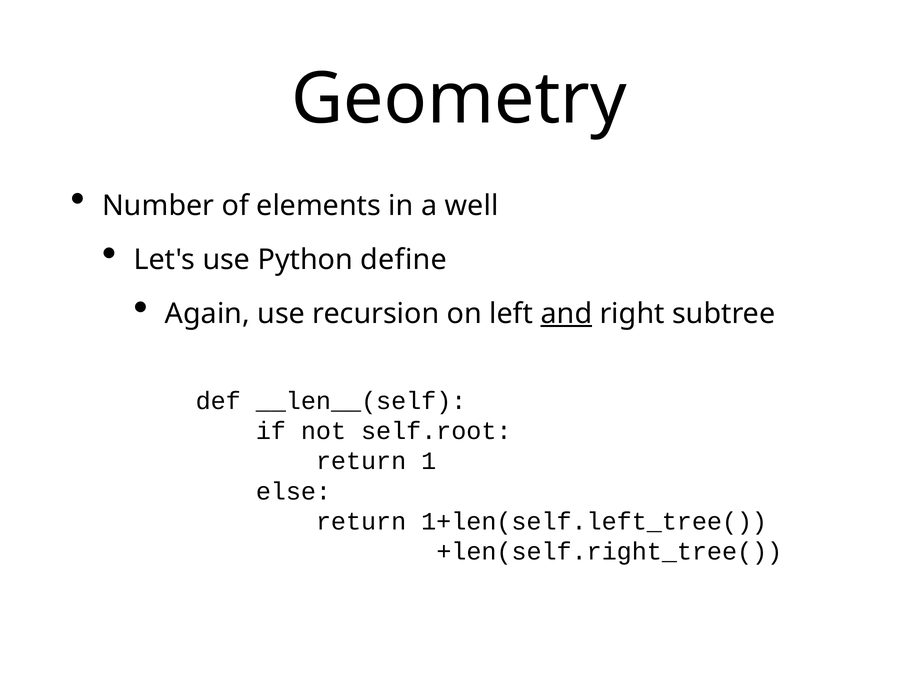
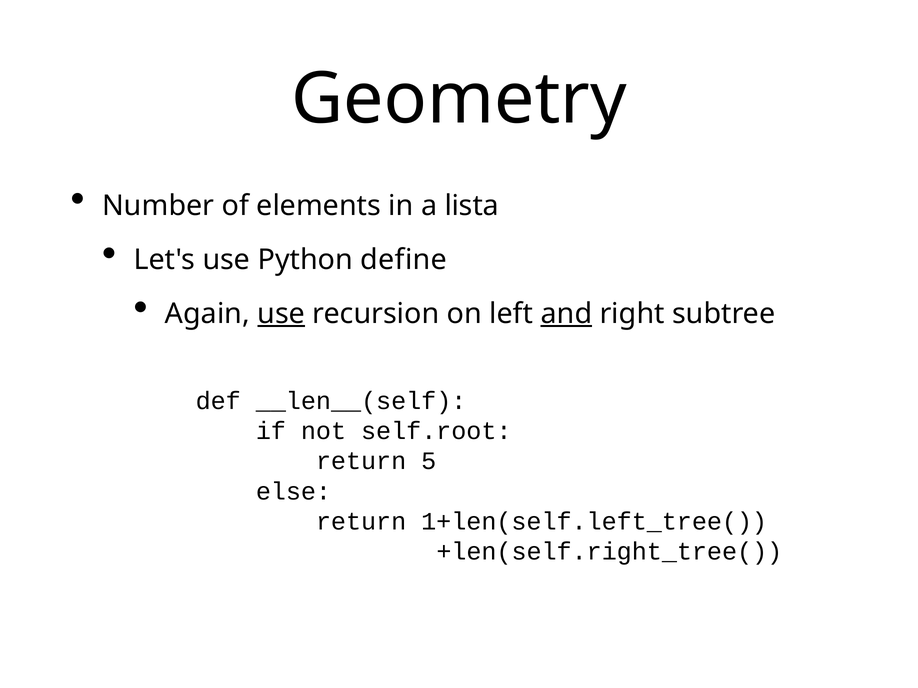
well: well -> lista (472, 206)
use underline: none -> present (281, 314)
1: 1 -> 5 (429, 461)
